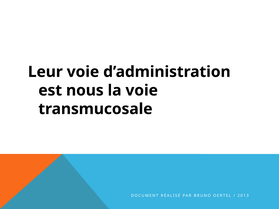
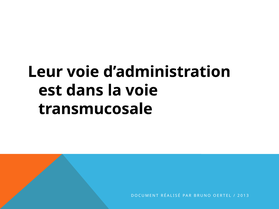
nous: nous -> dans (85, 91)
